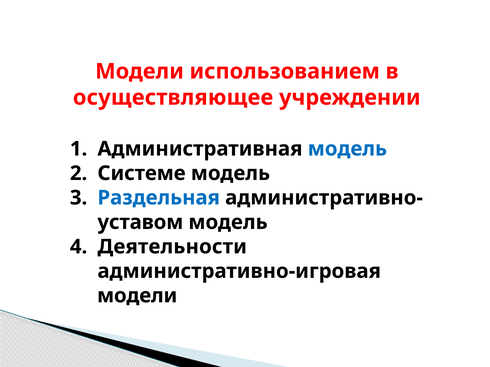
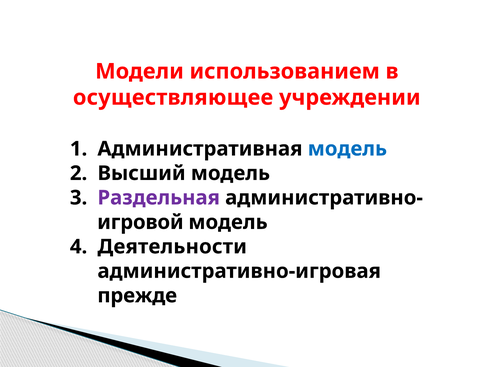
Системе: Системе -> Высший (142, 174)
Раздельная colour: blue -> purple (159, 198)
уставом: уставом -> игровой (140, 223)
модели: модели -> прежде (137, 296)
